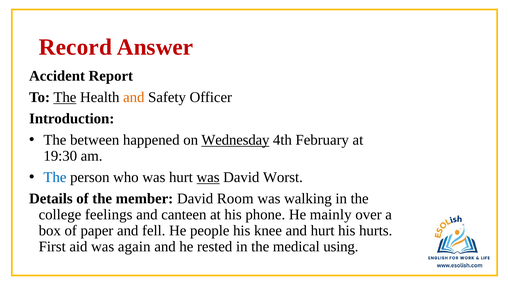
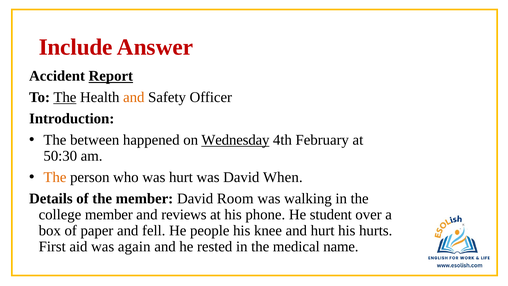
Record: Record -> Include (76, 47)
Report underline: none -> present (111, 76)
19:30: 19:30 -> 50:30 (60, 156)
The colour: blue -> orange (55, 177)
was underline: present -> none (208, 177)
Worst: Worst -> When (283, 177)
college feelings: feelings -> member (109, 214)
canteen: canteen -> reviews (184, 214)
mainly: mainly -> student (331, 214)
using: using -> name (341, 246)
